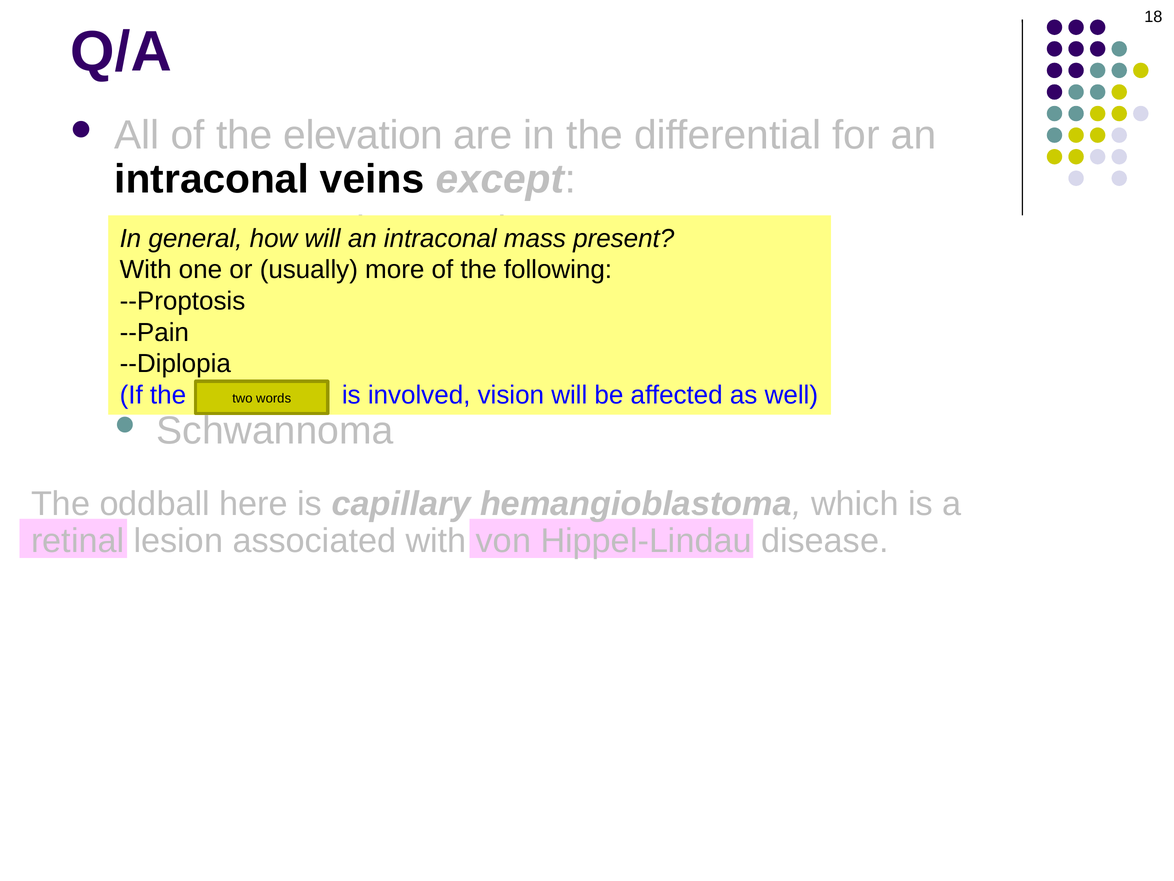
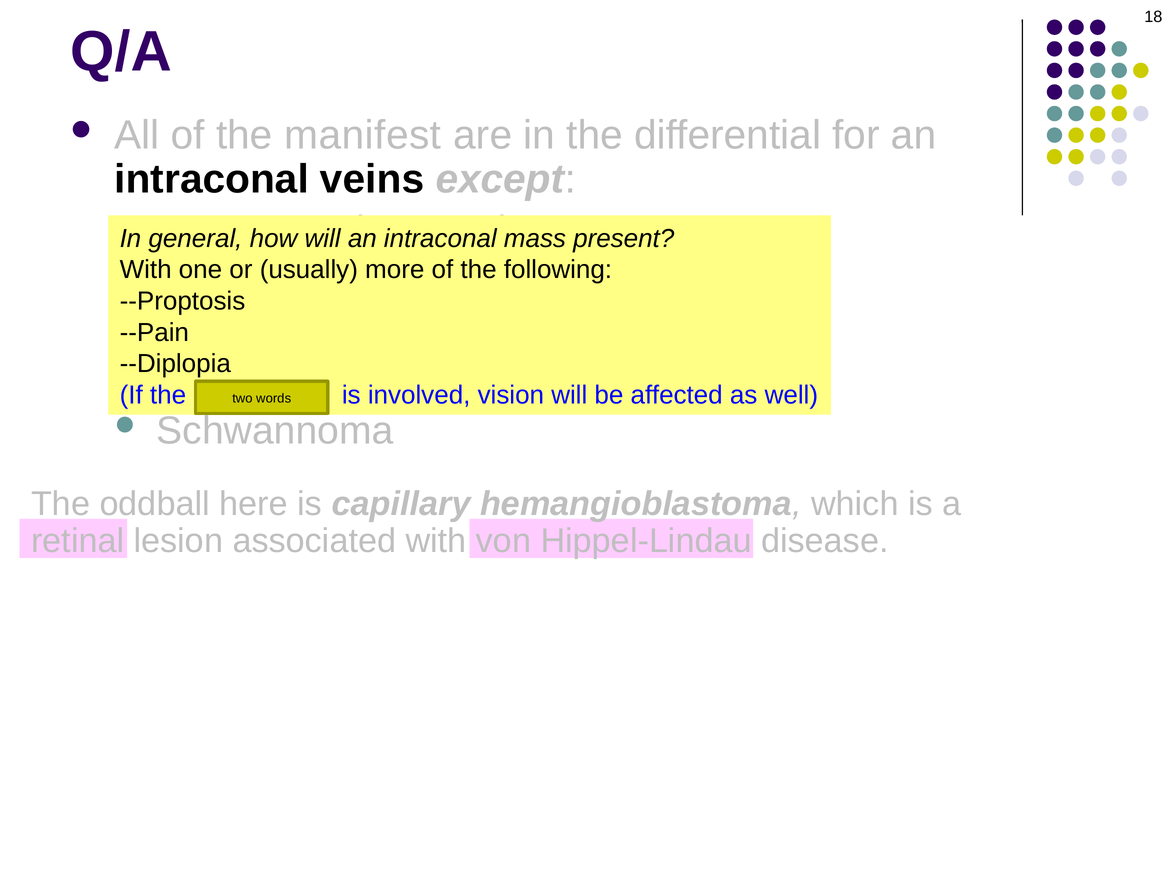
elevation: elevation -> manifest (363, 135)
